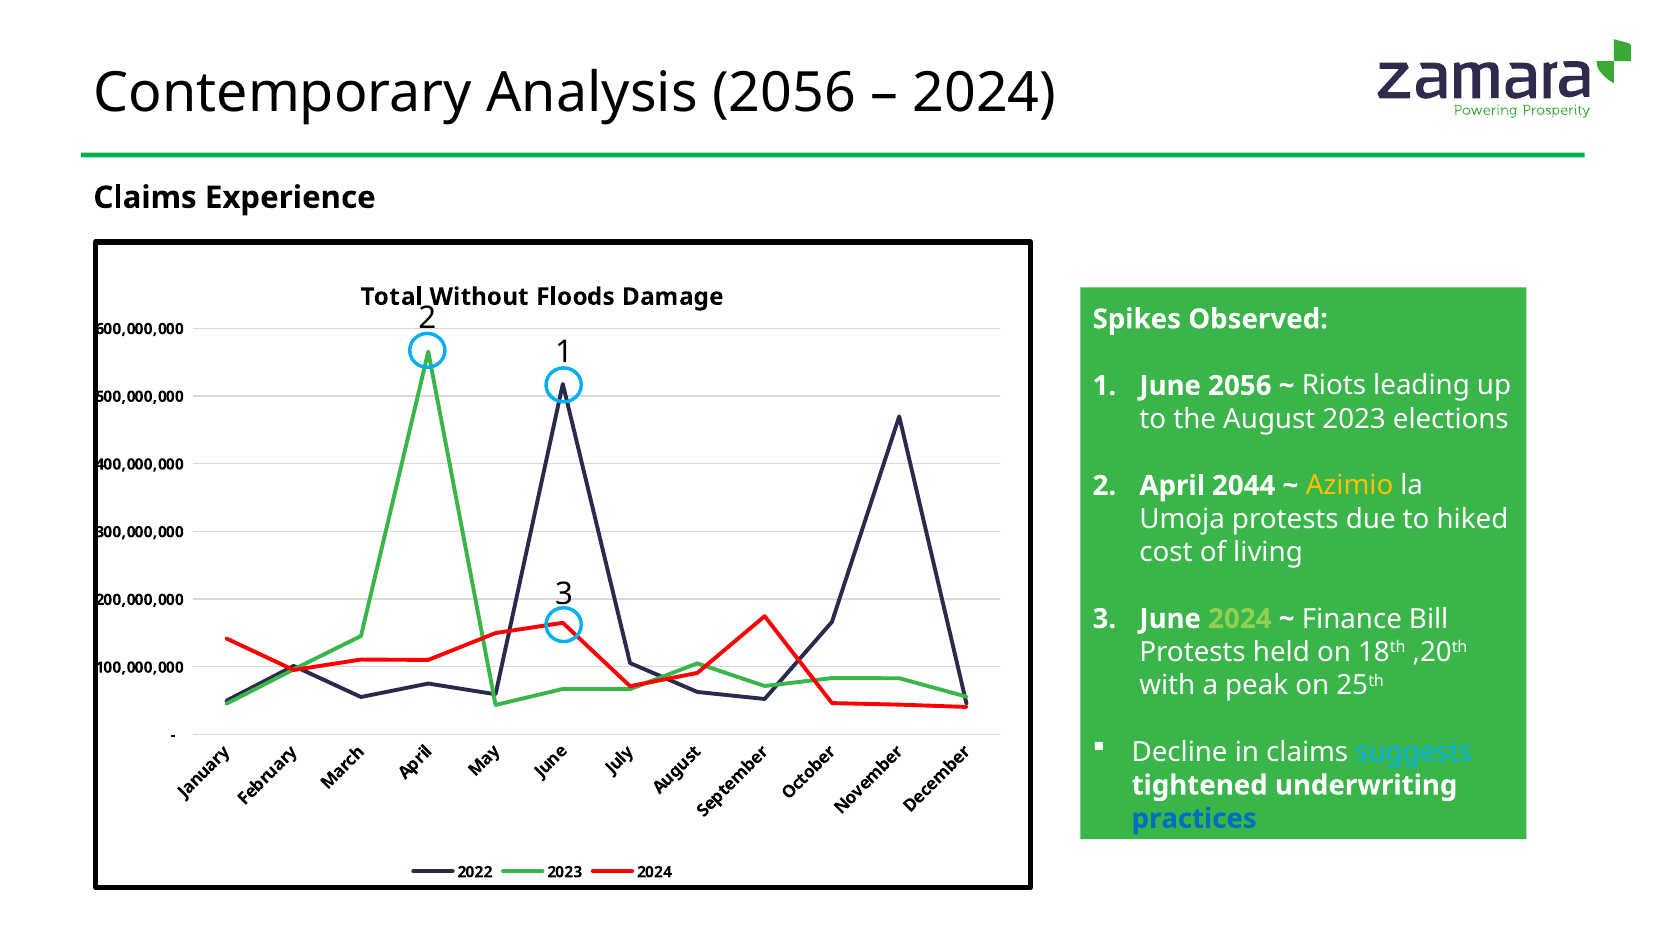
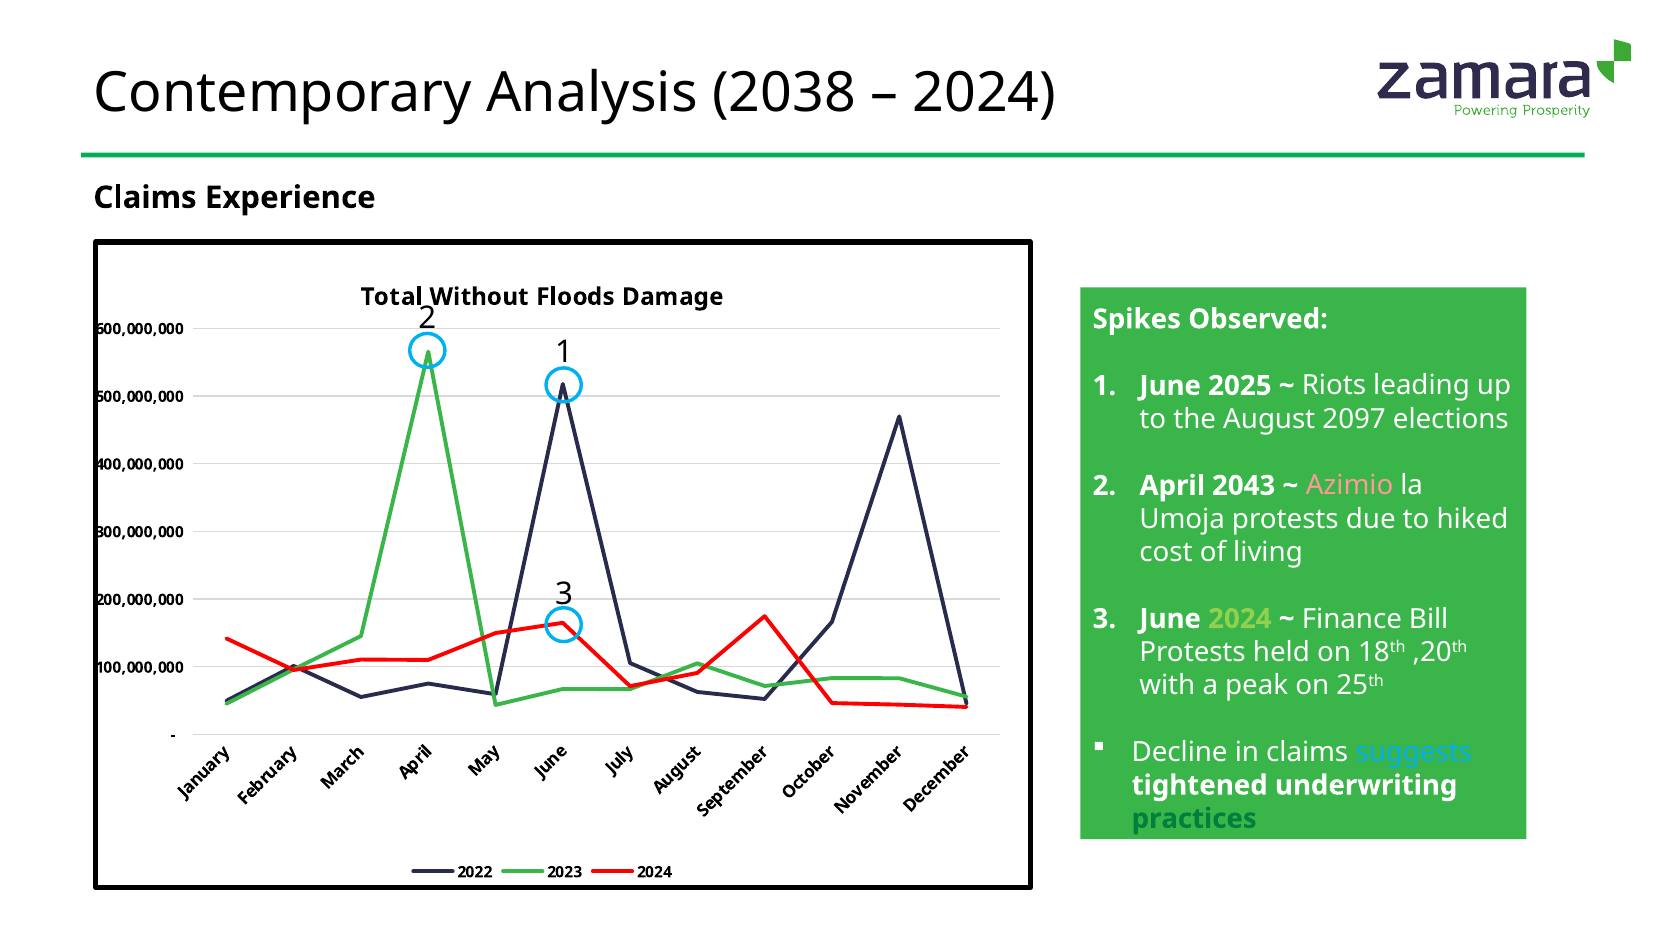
Analysis 2056: 2056 -> 2038 (784, 93)
June 2056: 2056 -> 2025 (1240, 386)
August 2023: 2023 -> 2097 (1354, 419)
2044: 2044 -> 2043 (1244, 486)
Azimio colour: yellow -> pink (1350, 486)
practices colour: blue -> green (1194, 819)
